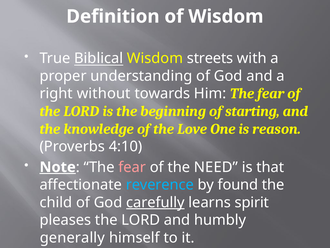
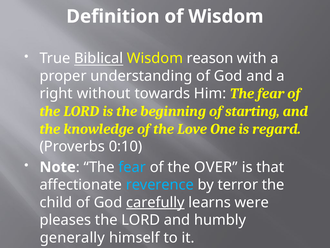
streets: streets -> reason (210, 58)
reason: reason -> regard (277, 129)
4:10: 4:10 -> 0:10 (126, 146)
Note underline: present -> none (58, 167)
fear colour: pink -> light blue (132, 167)
NEED: NEED -> OVER (216, 167)
found: found -> terror (238, 184)
spirit: spirit -> were (252, 202)
